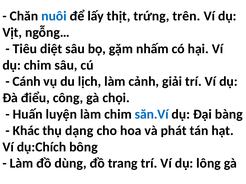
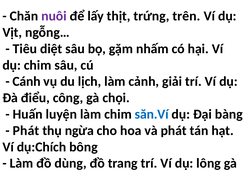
nuôi colour: blue -> purple (54, 16)
Khác: Khác -> Phát (26, 131)
dạng: dạng -> ngừa (79, 131)
